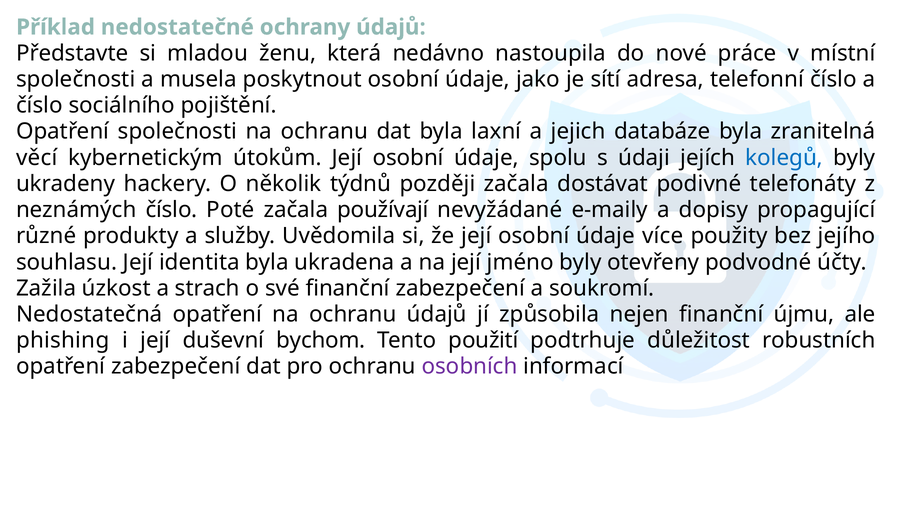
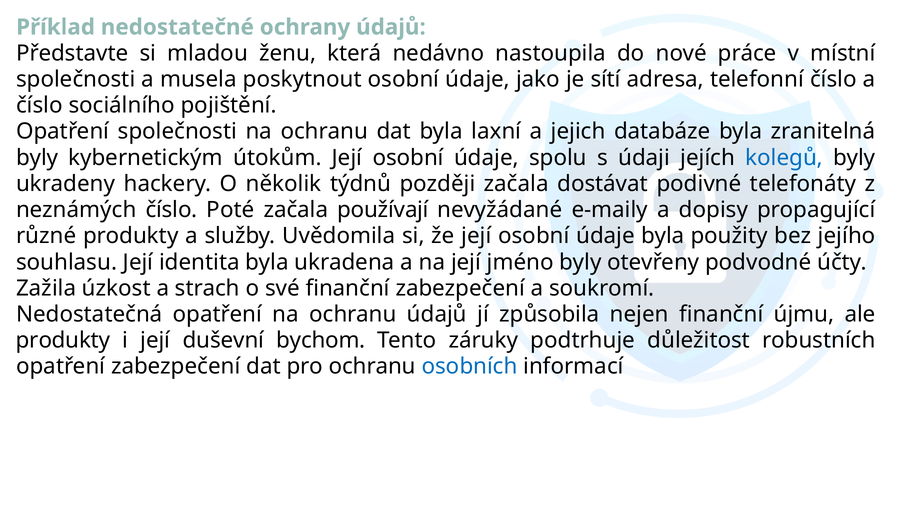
věcí: věcí -> byly (37, 158)
údaje více: více -> byla (663, 236)
phishing: phishing -> produkty (63, 340)
použití: použití -> záruky (483, 340)
osobních colour: purple -> blue (470, 366)
